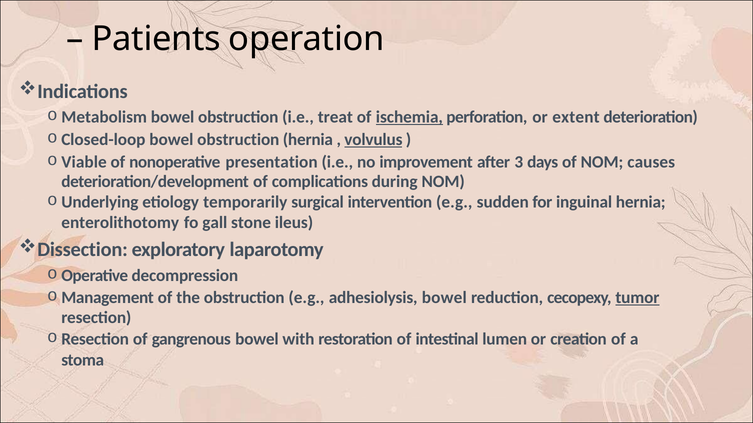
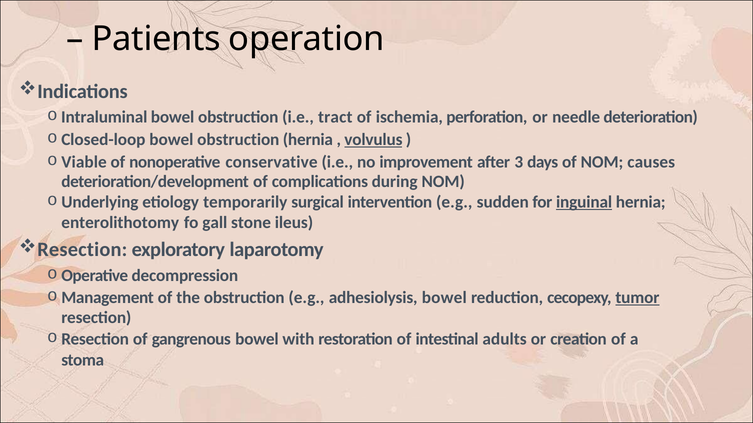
Metabolism: Metabolism -> Intraluminal (104, 117)
treat: treat -> tract (335, 117)
ischemia underline: present -> none (409, 117)
extent: extent -> needle (576, 117)
presentation: presentation -> conservative (271, 162)
inguinal underline: none -> present (584, 202)
Dissection: Dissection -> Resection (82, 250)
lumen: lumen -> adults (505, 340)
